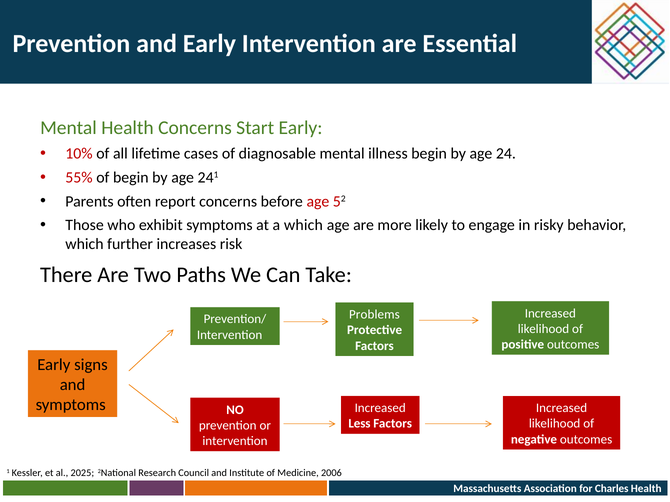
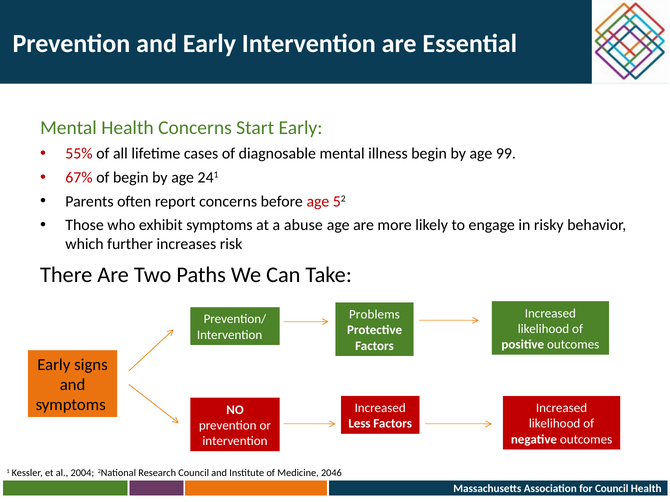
10%: 10% -> 55% (79, 154)
24: 24 -> 99 (506, 154)
55%: 55% -> 67% (79, 178)
a which: which -> abuse (303, 225)
2025: 2025 -> 2004 (82, 474)
2006: 2006 -> 2046 (331, 474)
Charles: Charles -> Council (612, 489)
